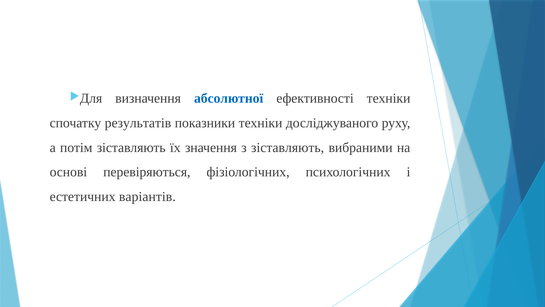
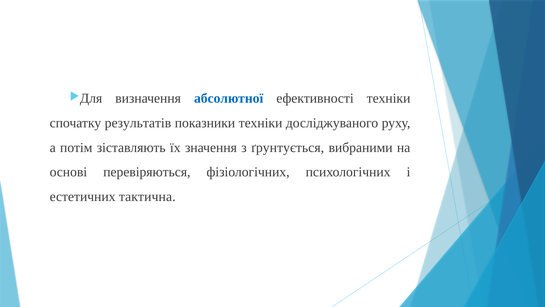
з зіставляють: зіставляють -> ґрунтується (288, 147)
варіантів: варіантів -> тактична (147, 196)
